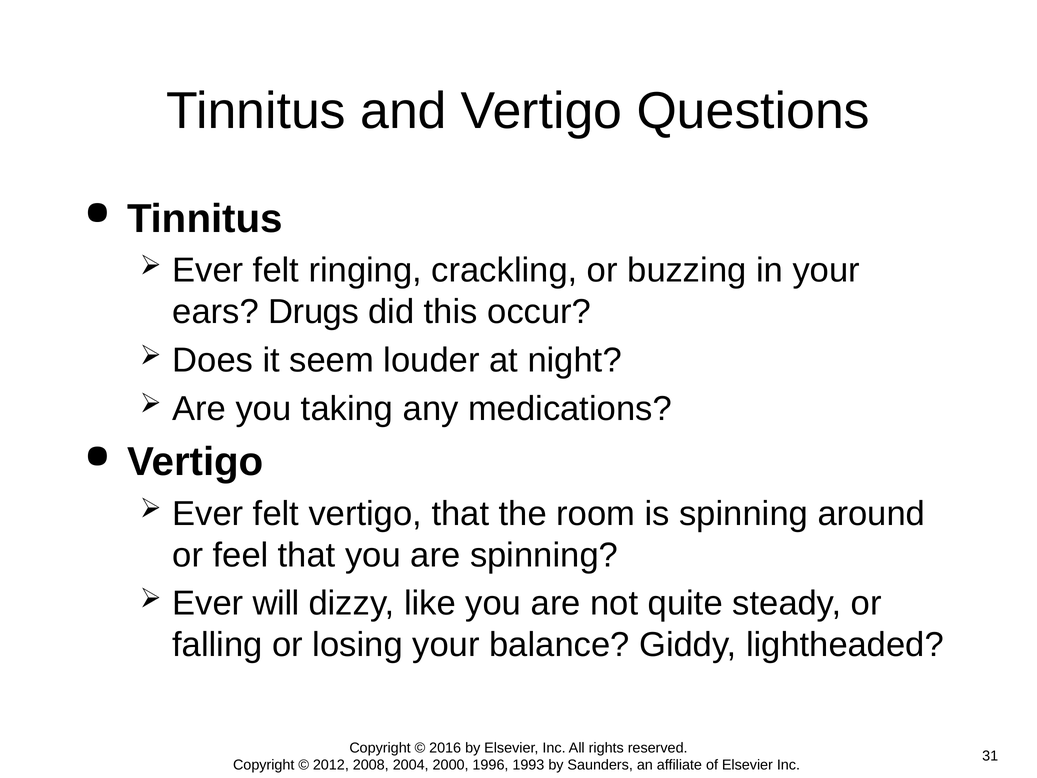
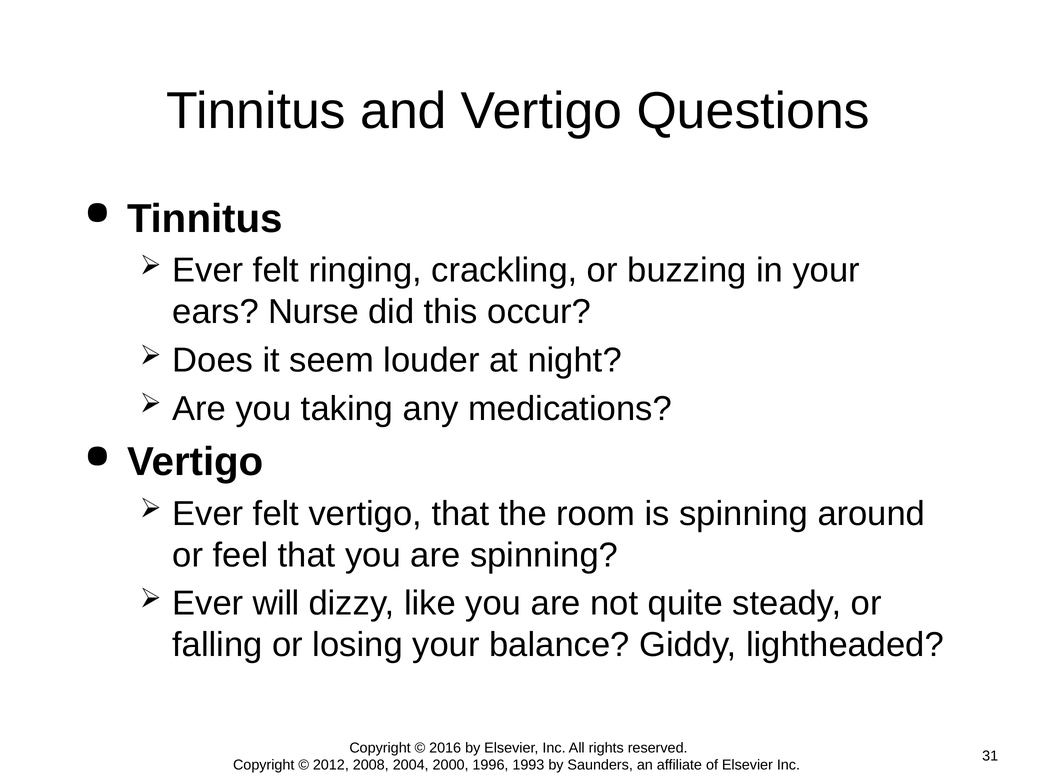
Drugs: Drugs -> Nurse (314, 312)
